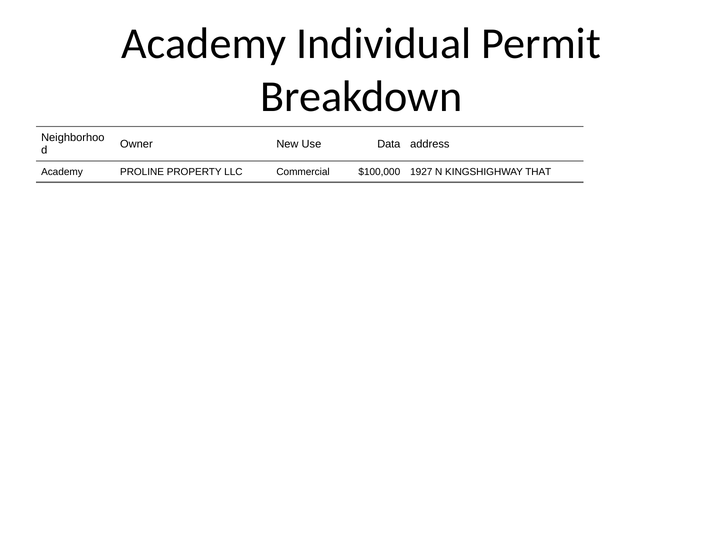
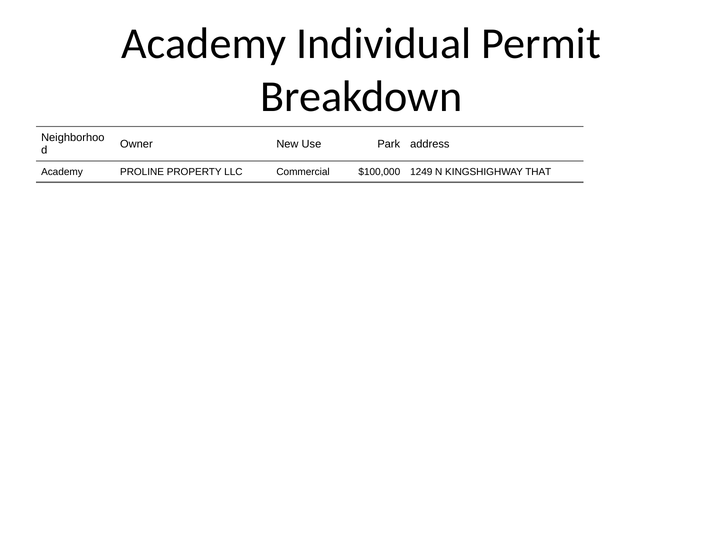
Data: Data -> Park (389, 144)
1927: 1927 -> 1249 (421, 172)
